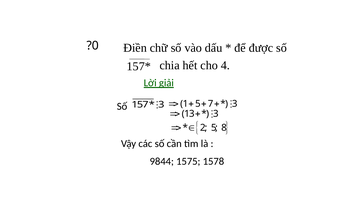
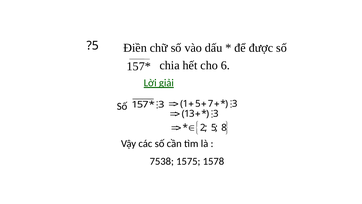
?0: ?0 -> ?5 (93, 46)
4: 4 -> 6 (225, 65)
9844: 9844 -> 7538 (162, 161)
